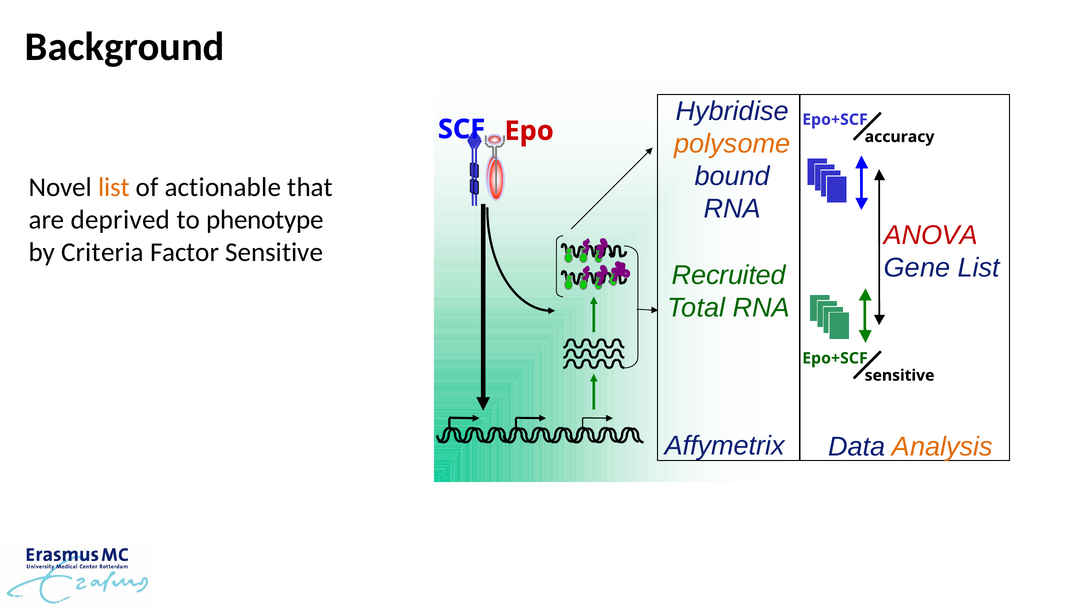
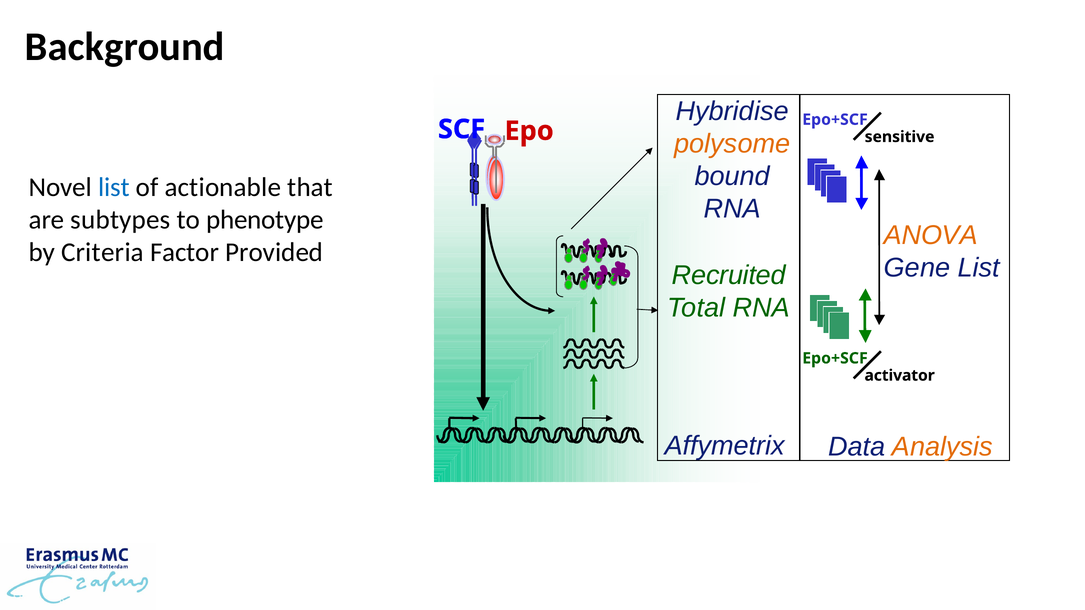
accuracy: accuracy -> sensitive (900, 137)
list colour: orange -> blue (114, 187)
deprived: deprived -> subtypes (120, 220)
ANOVA colour: red -> orange (931, 236)
Factor Sensitive: Sensitive -> Provided (274, 252)
sensitive: sensitive -> activator (900, 376)
